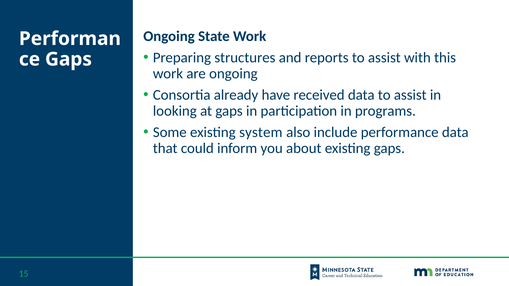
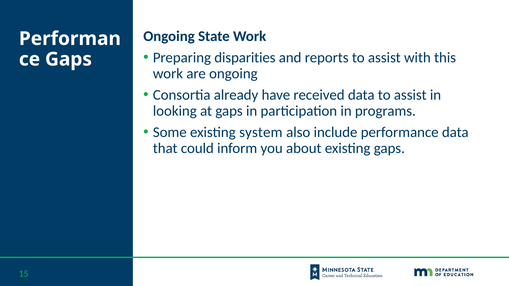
structures: structures -> disparities (245, 58)
